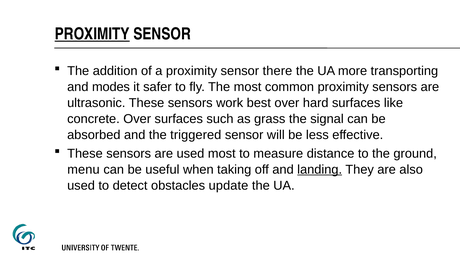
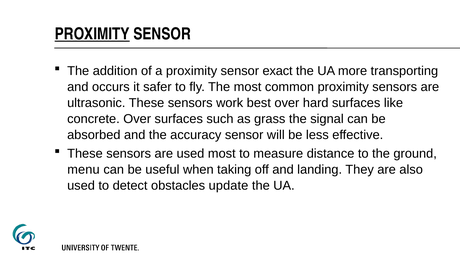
there: there -> exact (278, 71)
modes: modes -> occurs (111, 87)
triggered: triggered -> accuracy (196, 135)
landing underline: present -> none (320, 169)
